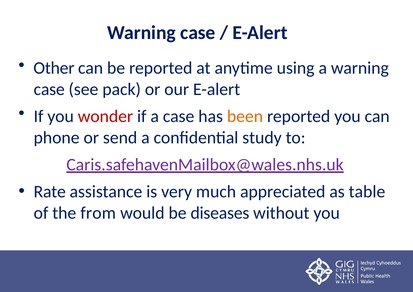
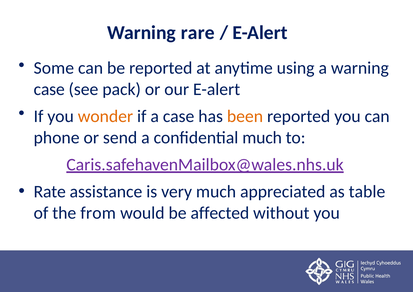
case: case -> rare (198, 33)
Other: Other -> Some (54, 68)
wonder colour: red -> orange (105, 116)
confidential study: study -> much (262, 138)
diseases: diseases -> affected (220, 213)
